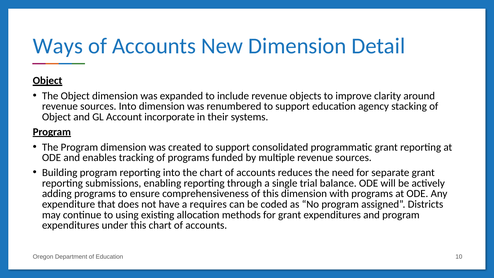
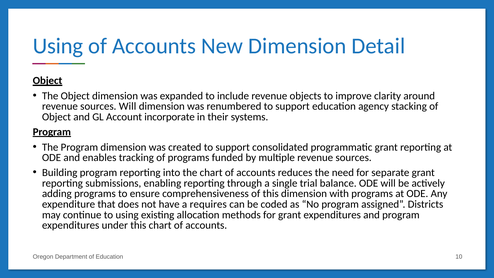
Ways: Ways -> Using (58, 46)
sources Into: Into -> Will (128, 106)
